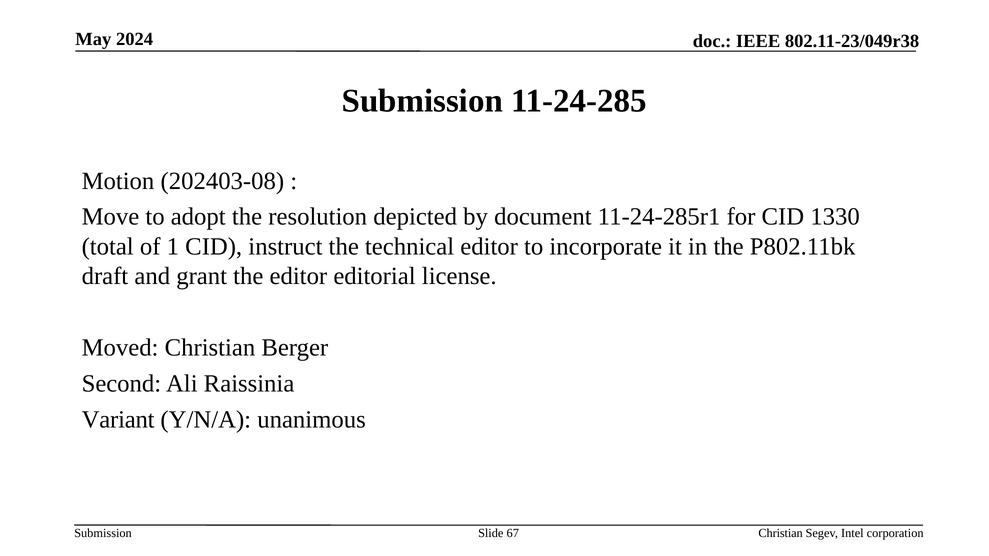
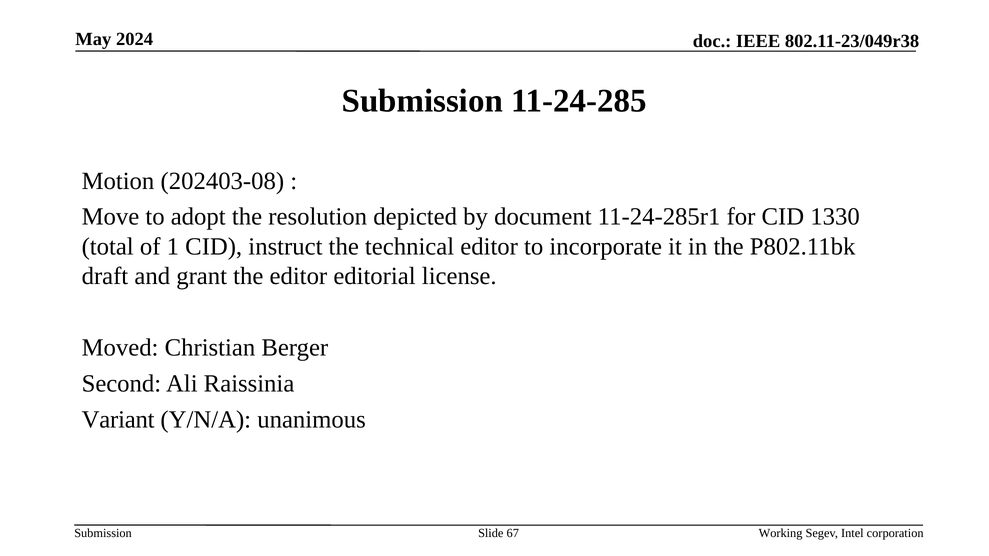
Christian: Christian -> Working (781, 534)
